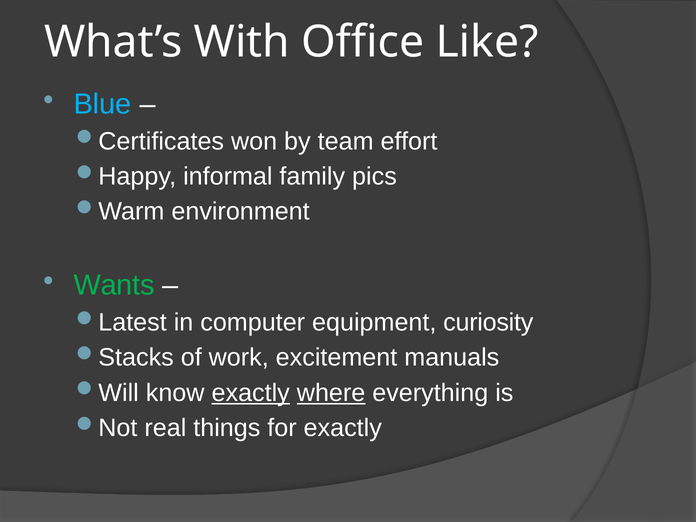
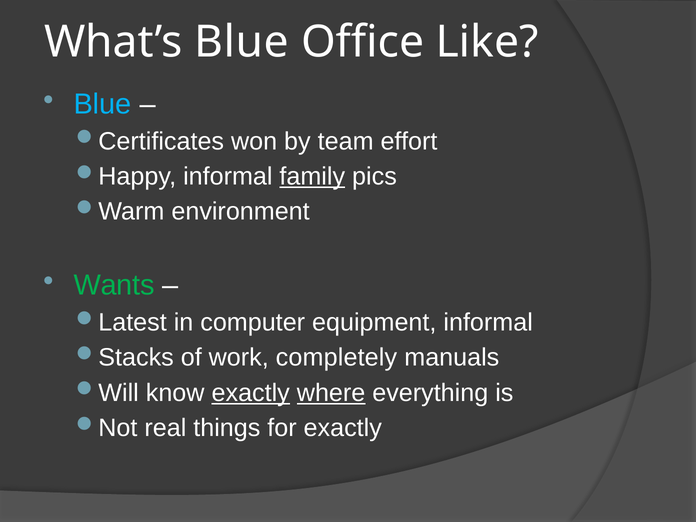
What’s With: With -> Blue (242, 42)
family underline: none -> present (312, 176)
equipment curiosity: curiosity -> informal (488, 322)
excitement: excitement -> completely (336, 358)
